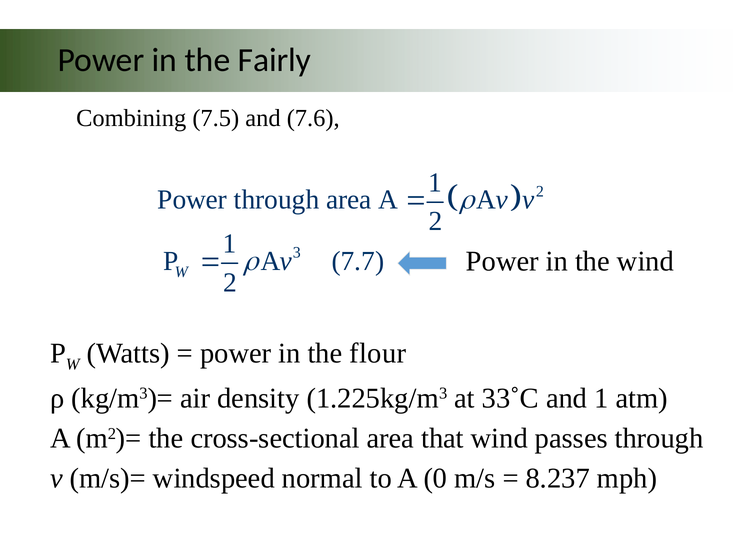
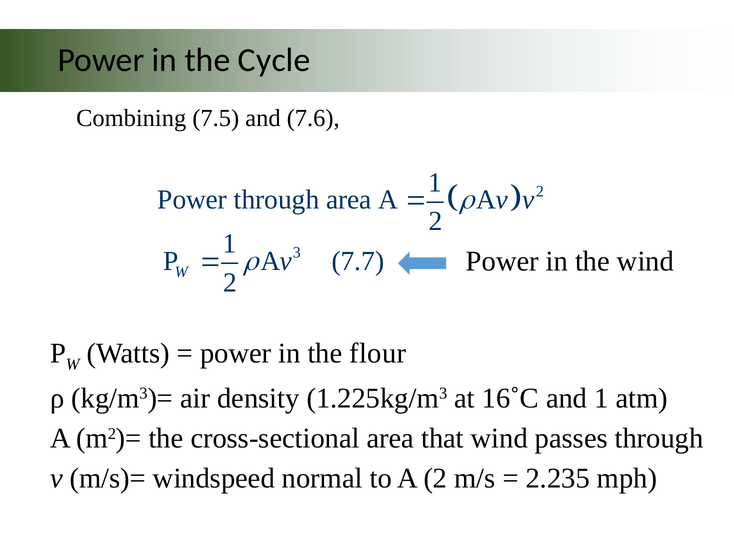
Fairly: Fairly -> Cycle (274, 60)
33˚C: 33˚C -> 16˚C (510, 398)
to A 0: 0 -> 2 (435, 478)
8.237: 8.237 -> 2.235 (558, 478)
